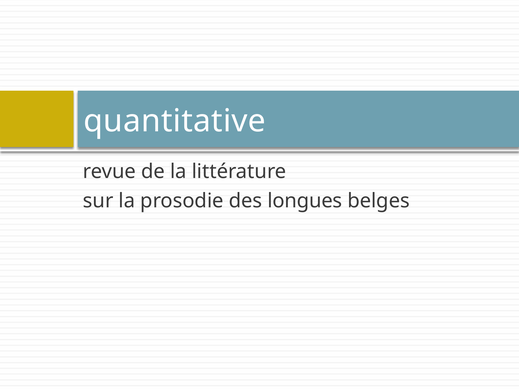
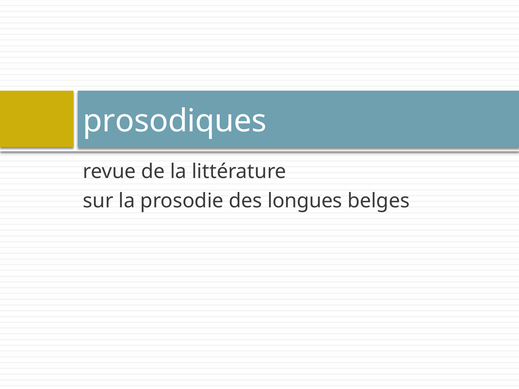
quantitative: quantitative -> prosodiques (175, 121)
